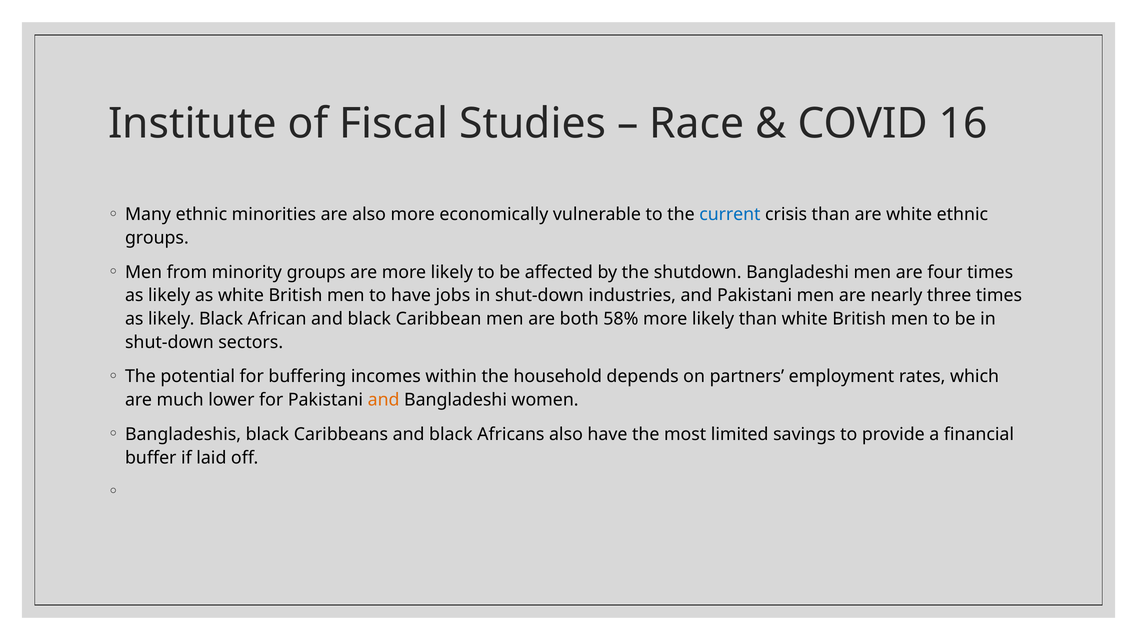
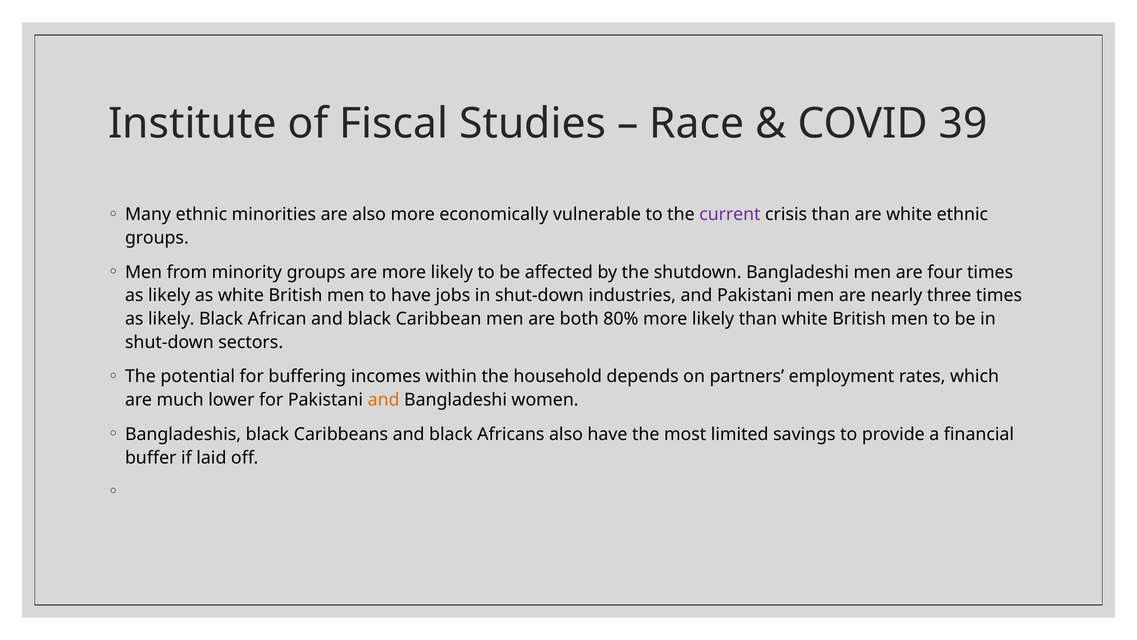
16: 16 -> 39 (963, 124)
current colour: blue -> purple (730, 214)
58%: 58% -> 80% (621, 319)
